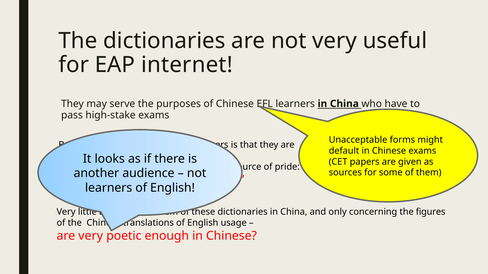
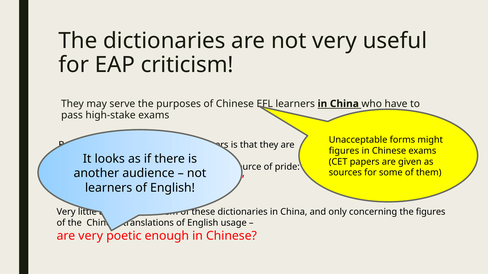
EAP internet: internet -> criticism (187, 65)
default: default -> figures (344, 151)
